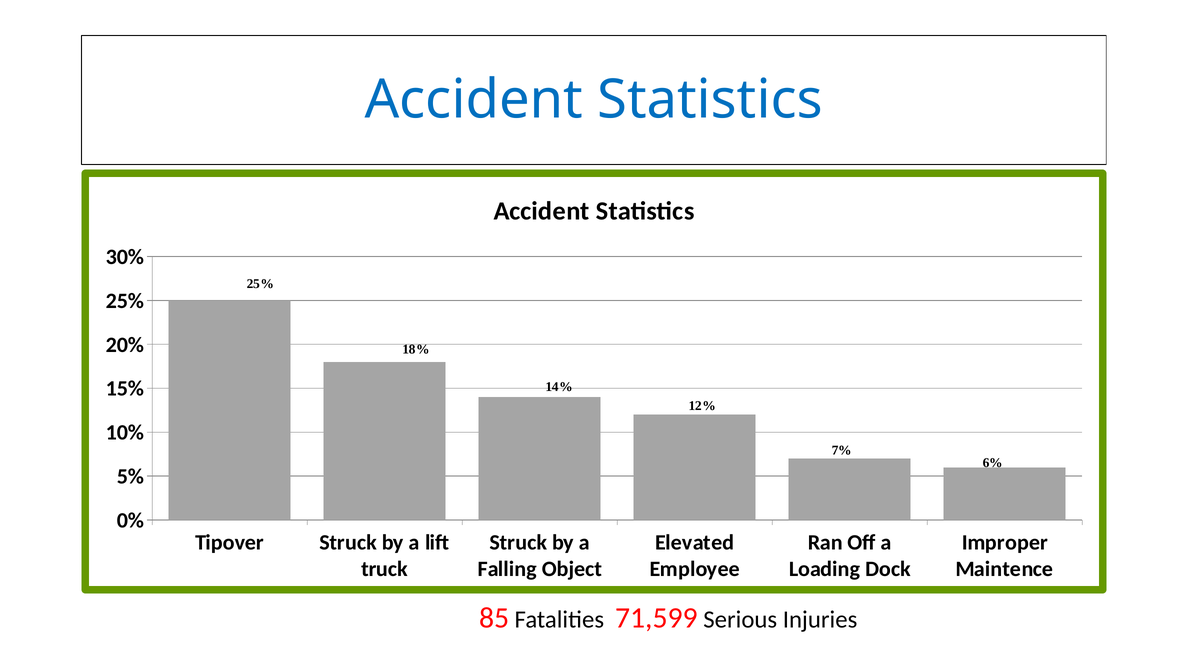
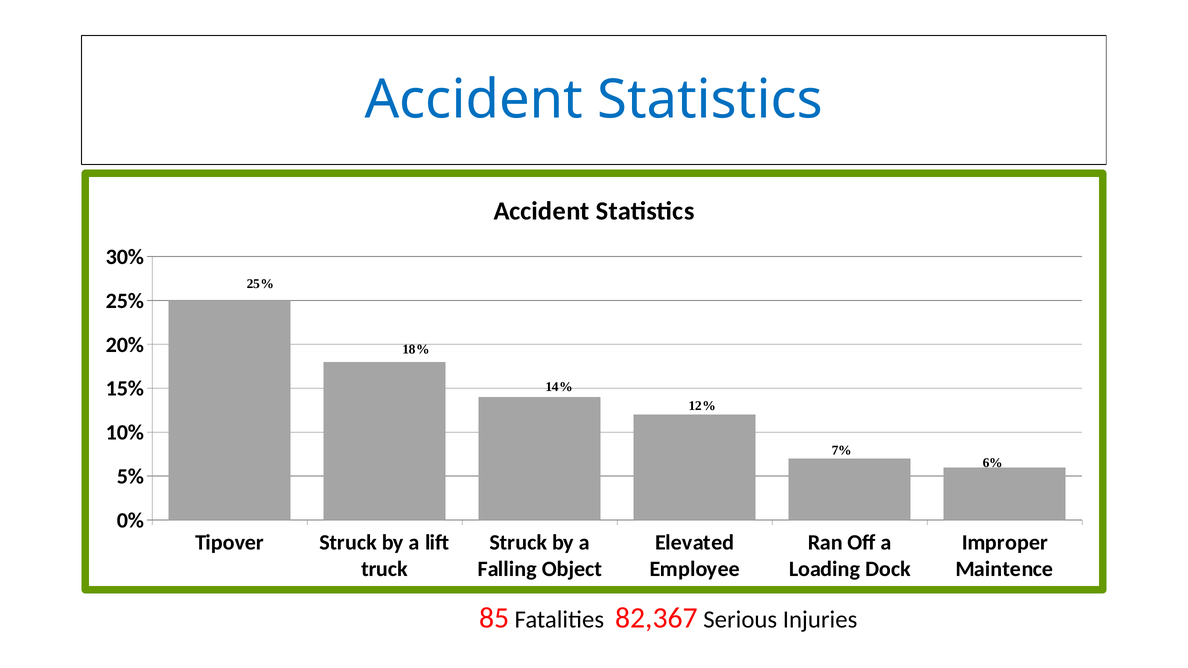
71,599: 71,599 -> 82,367 (656, 618)
